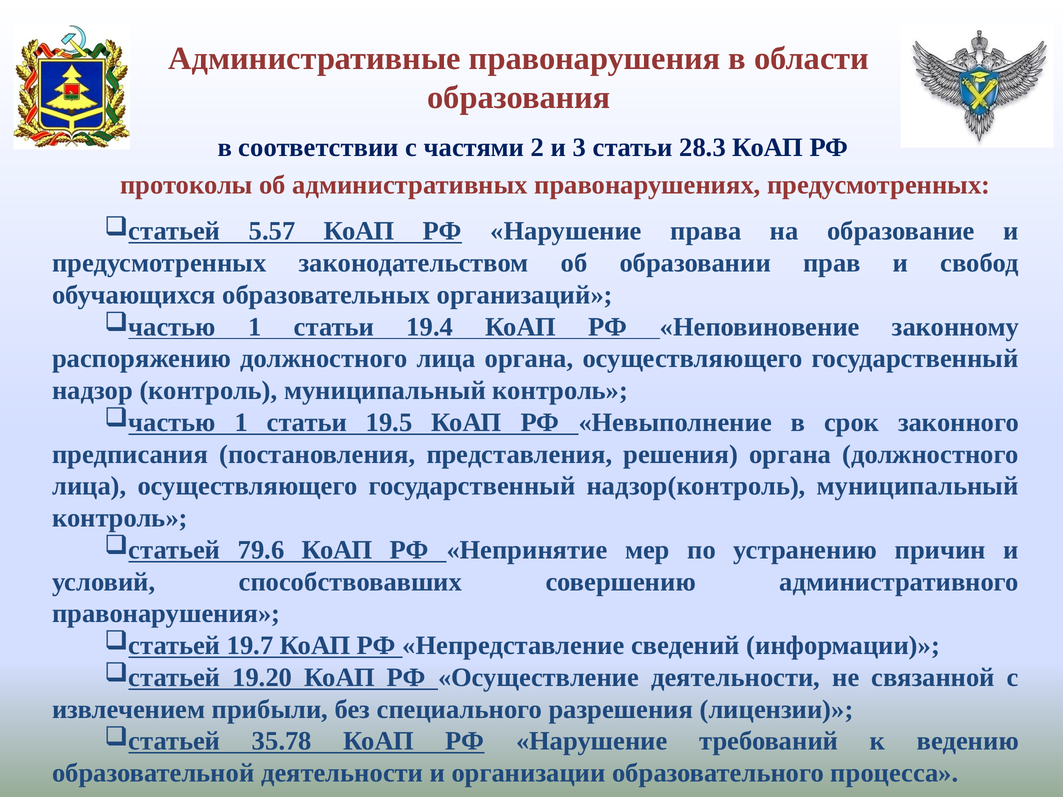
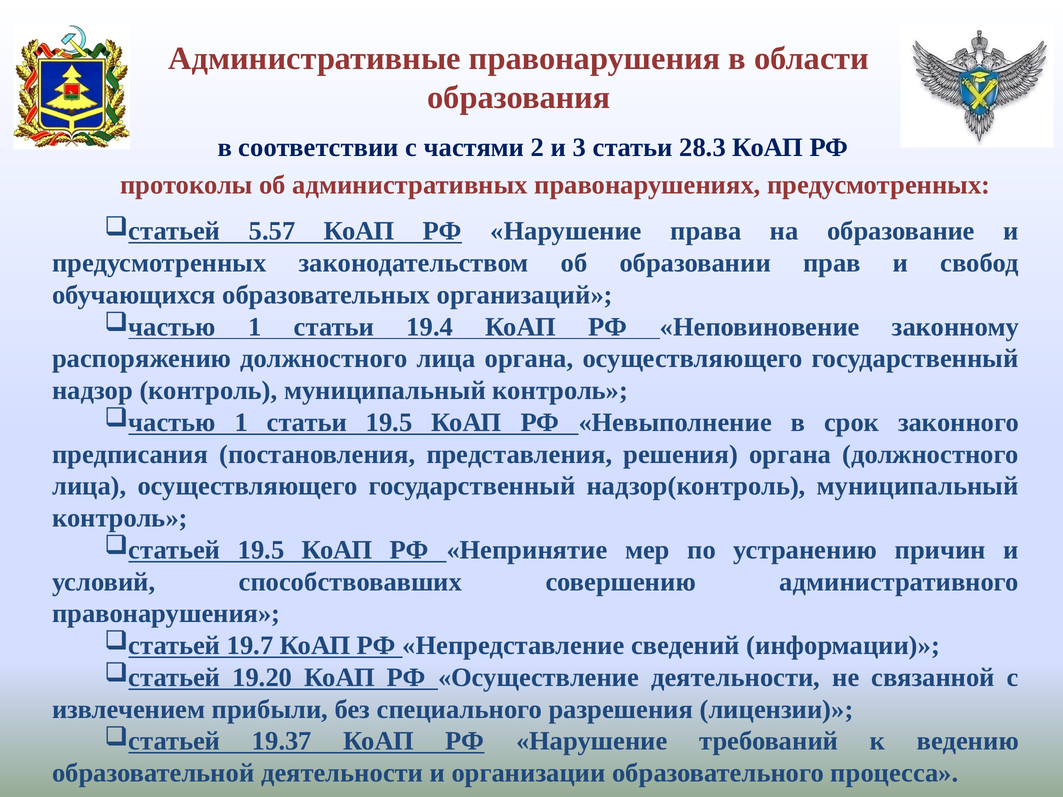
79.6: 79.6 -> 19.5 (261, 550)
35.78: 35.78 -> 19.37 (282, 741)
